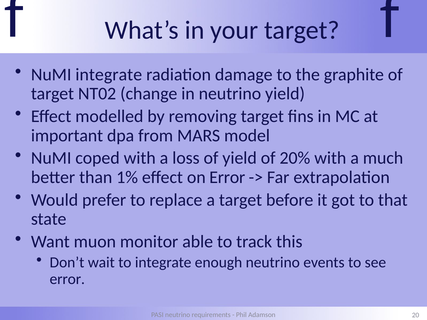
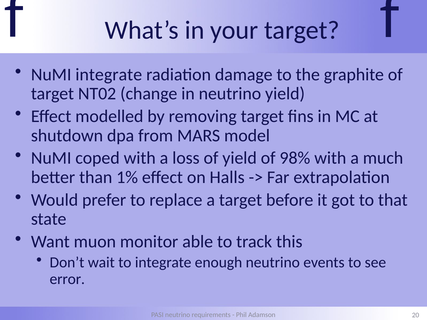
important: important -> shutdown (67, 136)
20%: 20% -> 98% (295, 158)
on Error: Error -> Halls (227, 177)
